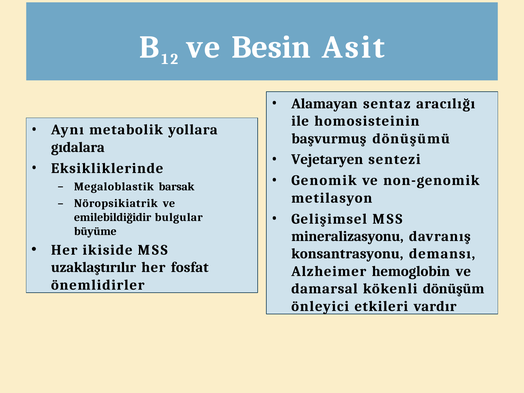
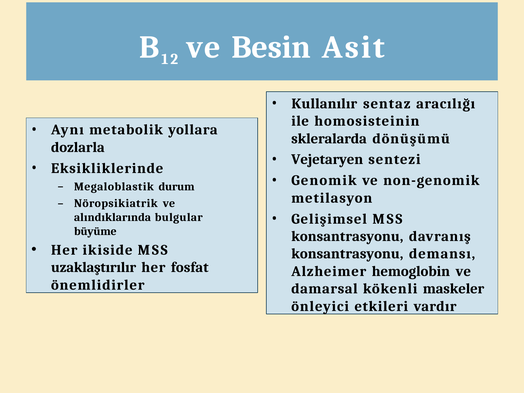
Alamayan: Alamayan -> Kullanılır (324, 104)
başvurmuş: başvurmuş -> skleralarda (329, 139)
gıdalara: gıdalara -> dozlarla (78, 147)
barsak: barsak -> durum (177, 187)
emilebildiğidir: emilebildiğidir -> alındıklarında (113, 217)
mineralizasyonu: mineralizasyonu -> konsantrasyonu (347, 236)
dönüşüm: dönüşüm -> maskeler (454, 289)
